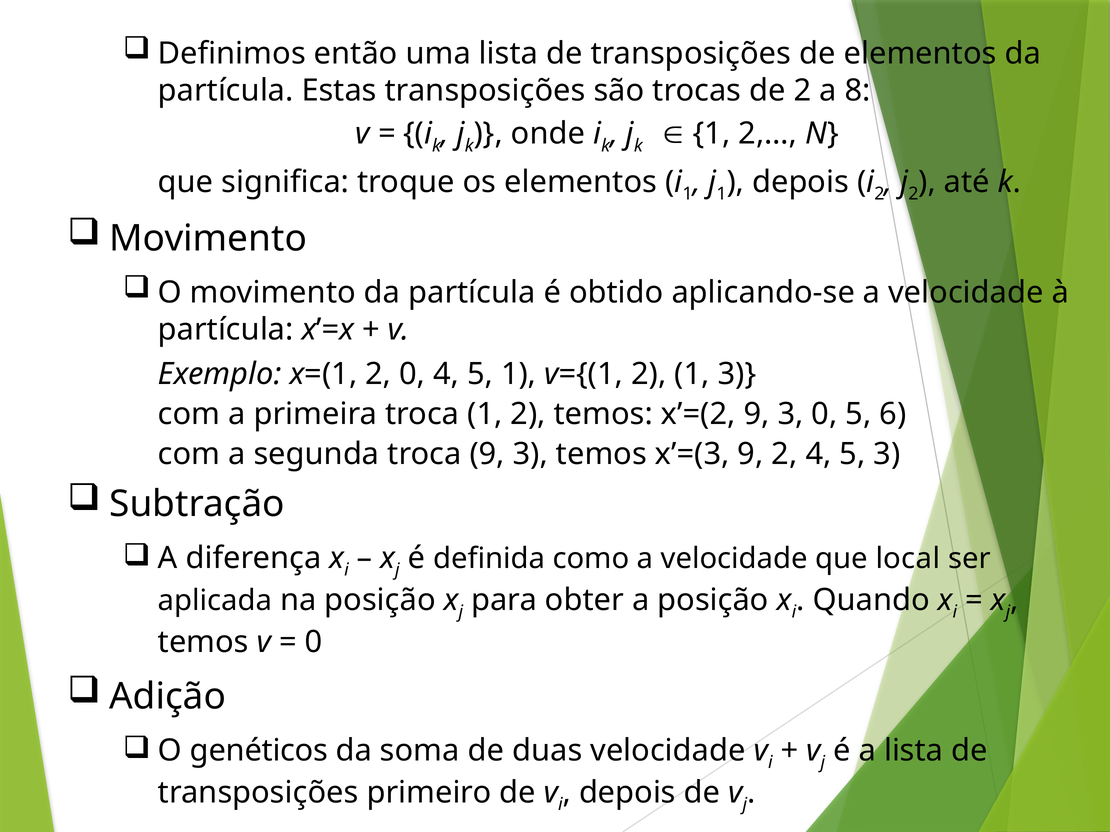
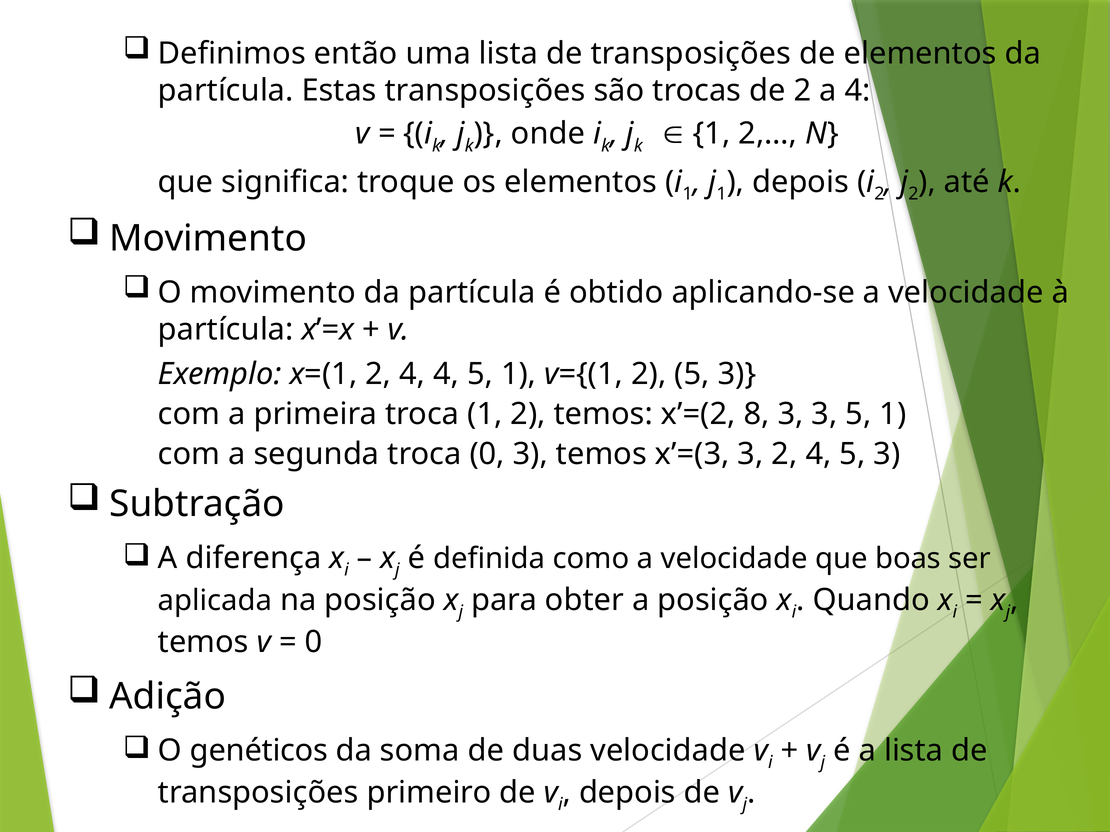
a 8: 8 -> 4 (858, 91)
x=(1 2 0: 0 -> 4 (412, 374)
2 1: 1 -> 5 (692, 374)
x’=(2 9: 9 -> 8 (756, 414)
3 0: 0 -> 3 (824, 414)
6: 6 -> 1 (893, 414)
troca 9: 9 -> 0 (487, 454)
x’=(3 9: 9 -> 3 (750, 454)
local: local -> boas (908, 559)
